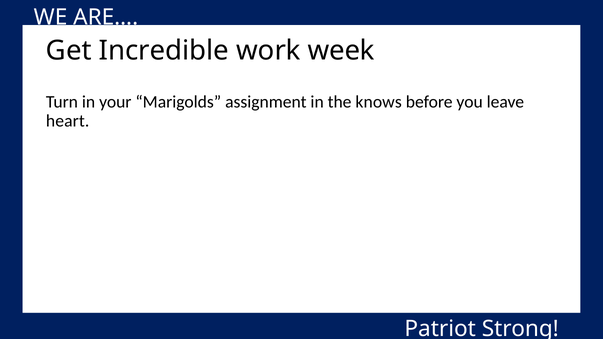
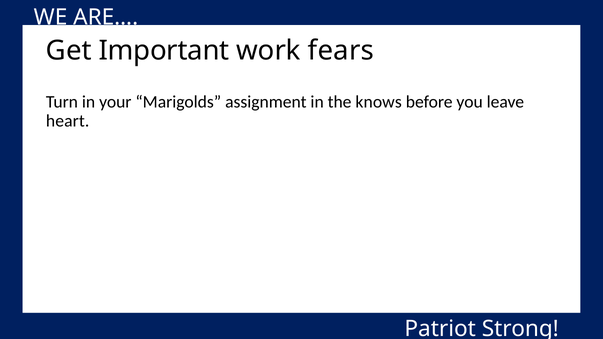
Incredible: Incredible -> Important (164, 51)
week: week -> fears (341, 51)
